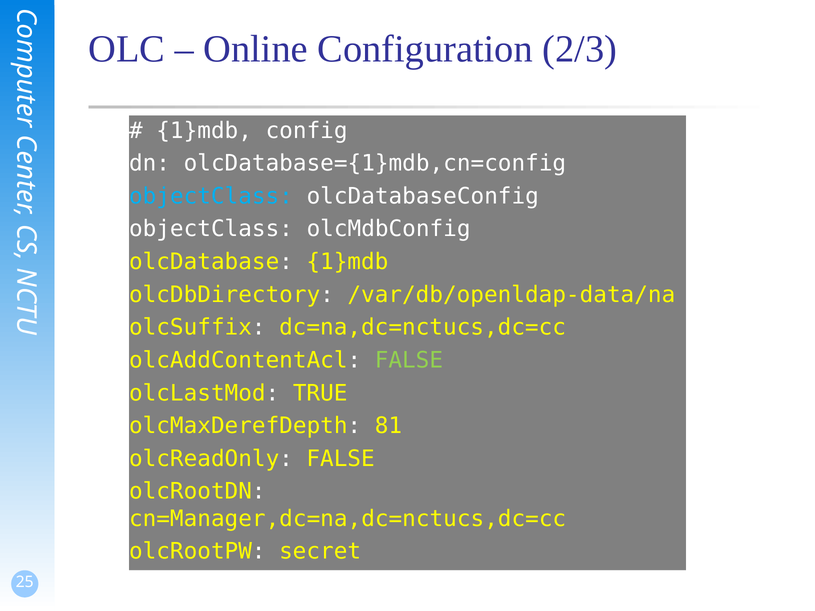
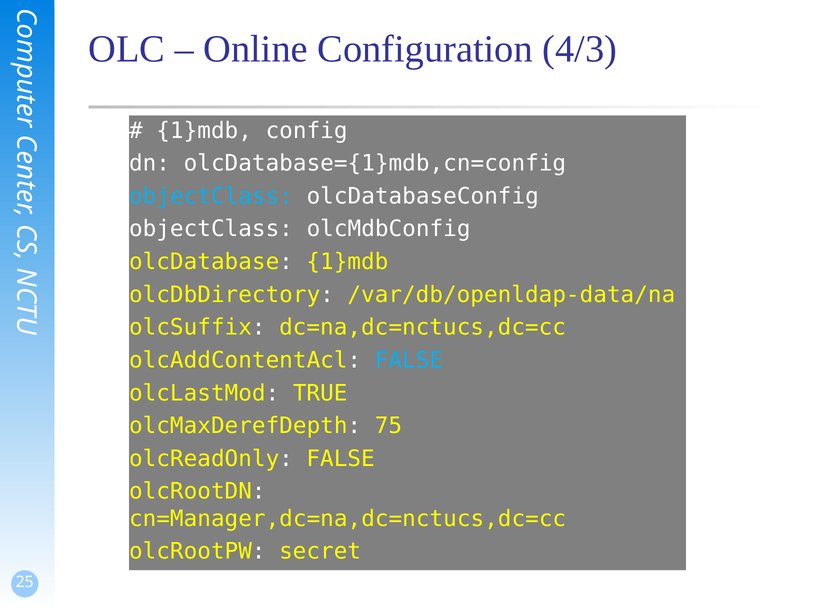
2/3: 2/3 -> 4/3 (580, 49)
FALSE colour: light green -> light blue (409, 360)
81: 81 -> 75 (388, 426)
